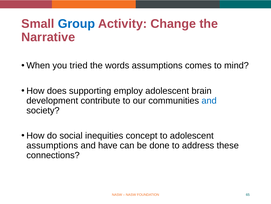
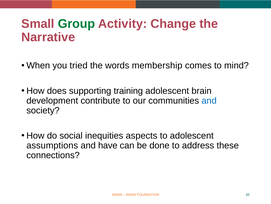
Group colour: blue -> green (76, 24)
words assumptions: assumptions -> membership (157, 65)
employ: employ -> training (128, 91)
concept: concept -> aspects (142, 135)
